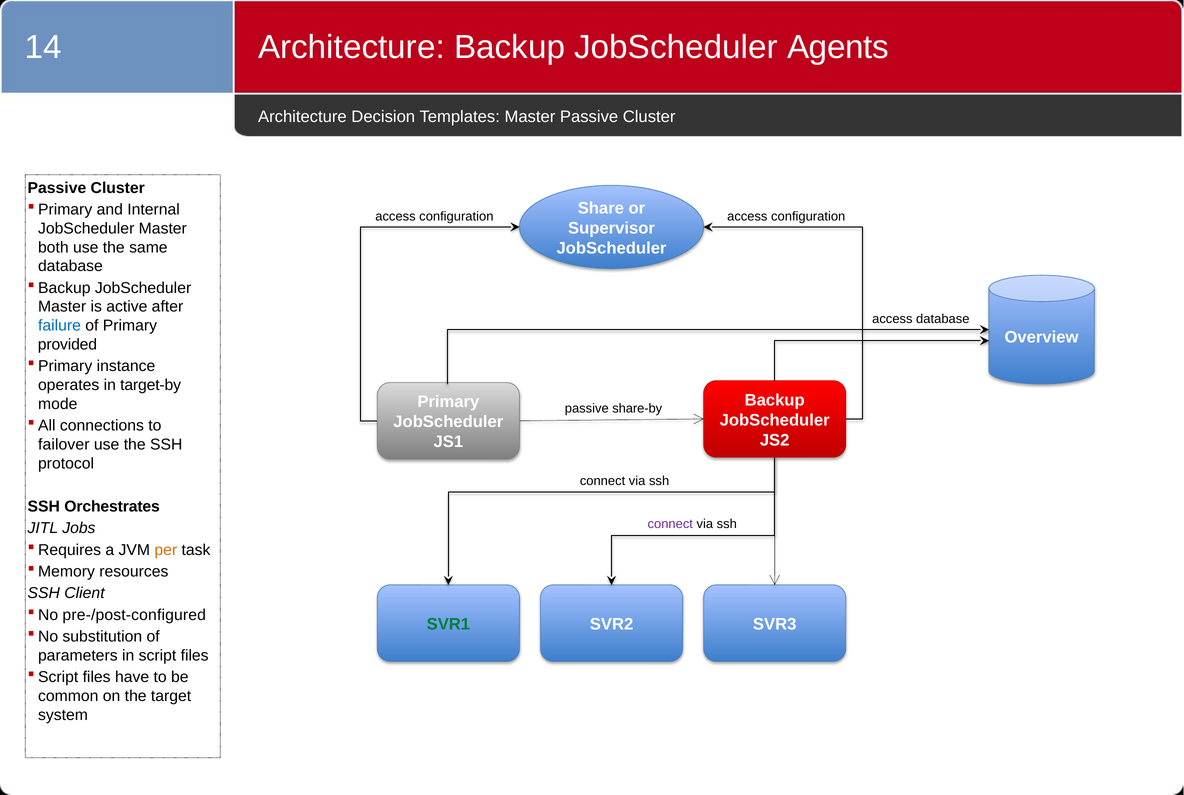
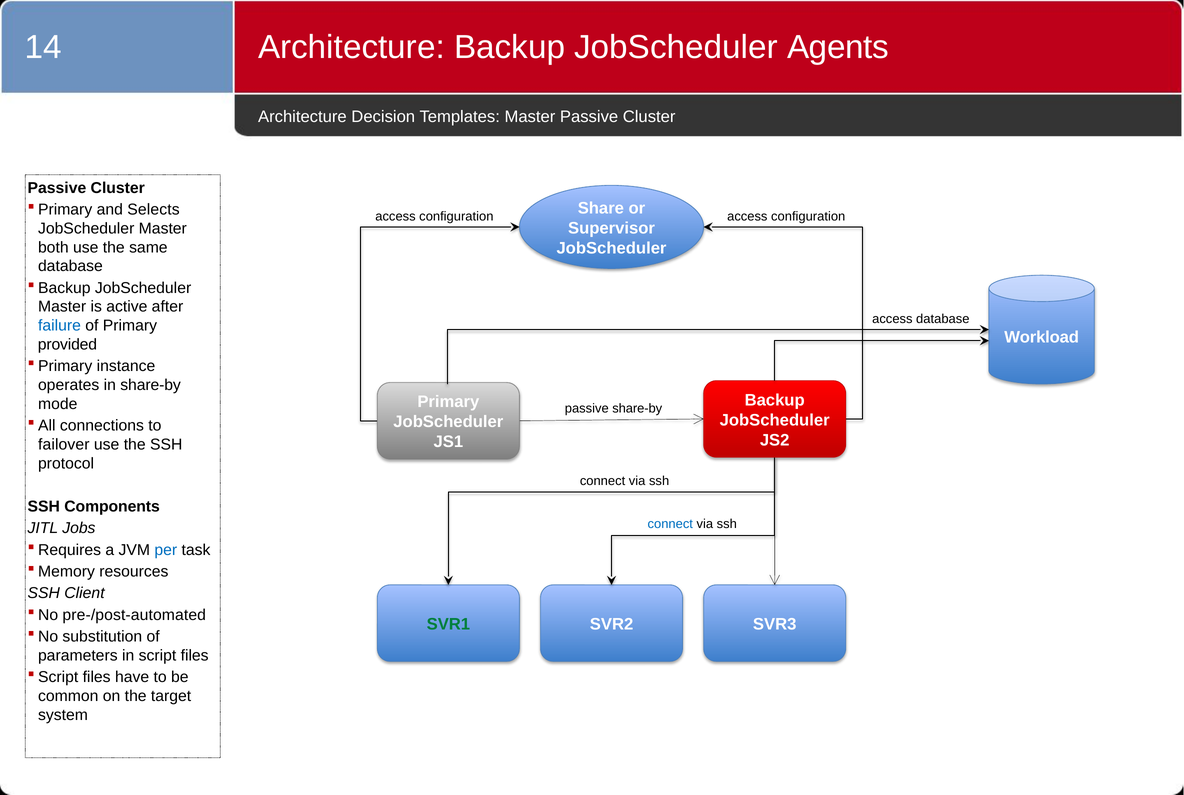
Internal: Internal -> Selects (153, 210)
Overview: Overview -> Workload (1042, 337)
in target-by: target-by -> share-by (151, 385)
Orchestrates: Orchestrates -> Components (112, 507)
connect colour: purple -> blue (670, 524)
per colour: orange -> blue (166, 550)
pre-/post-configured: pre-/post-configured -> pre-/post-automated (134, 615)
